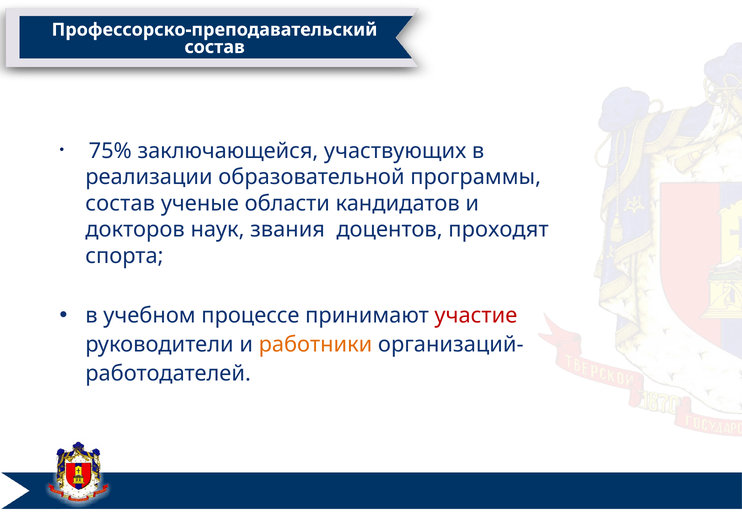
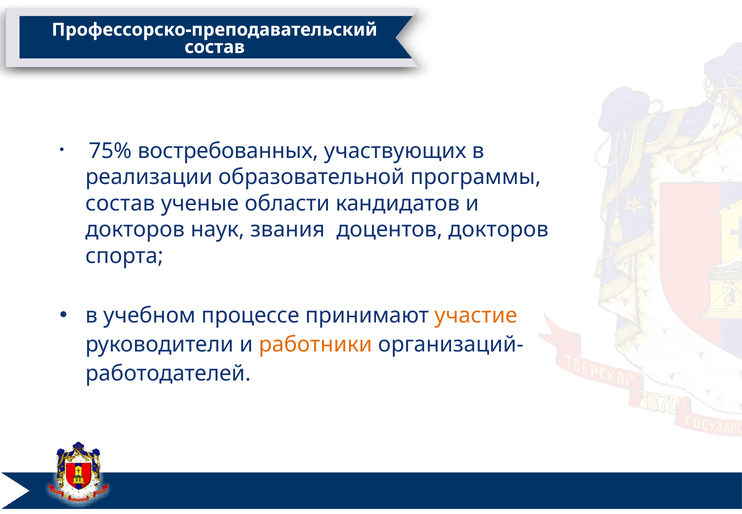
заключающейся: заключающейся -> востребованных (228, 151)
доцентов проходят: проходят -> докторов (499, 230)
участие colour: red -> orange (476, 315)
